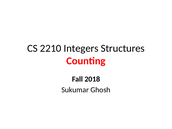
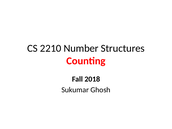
Integers: Integers -> Number (81, 48)
